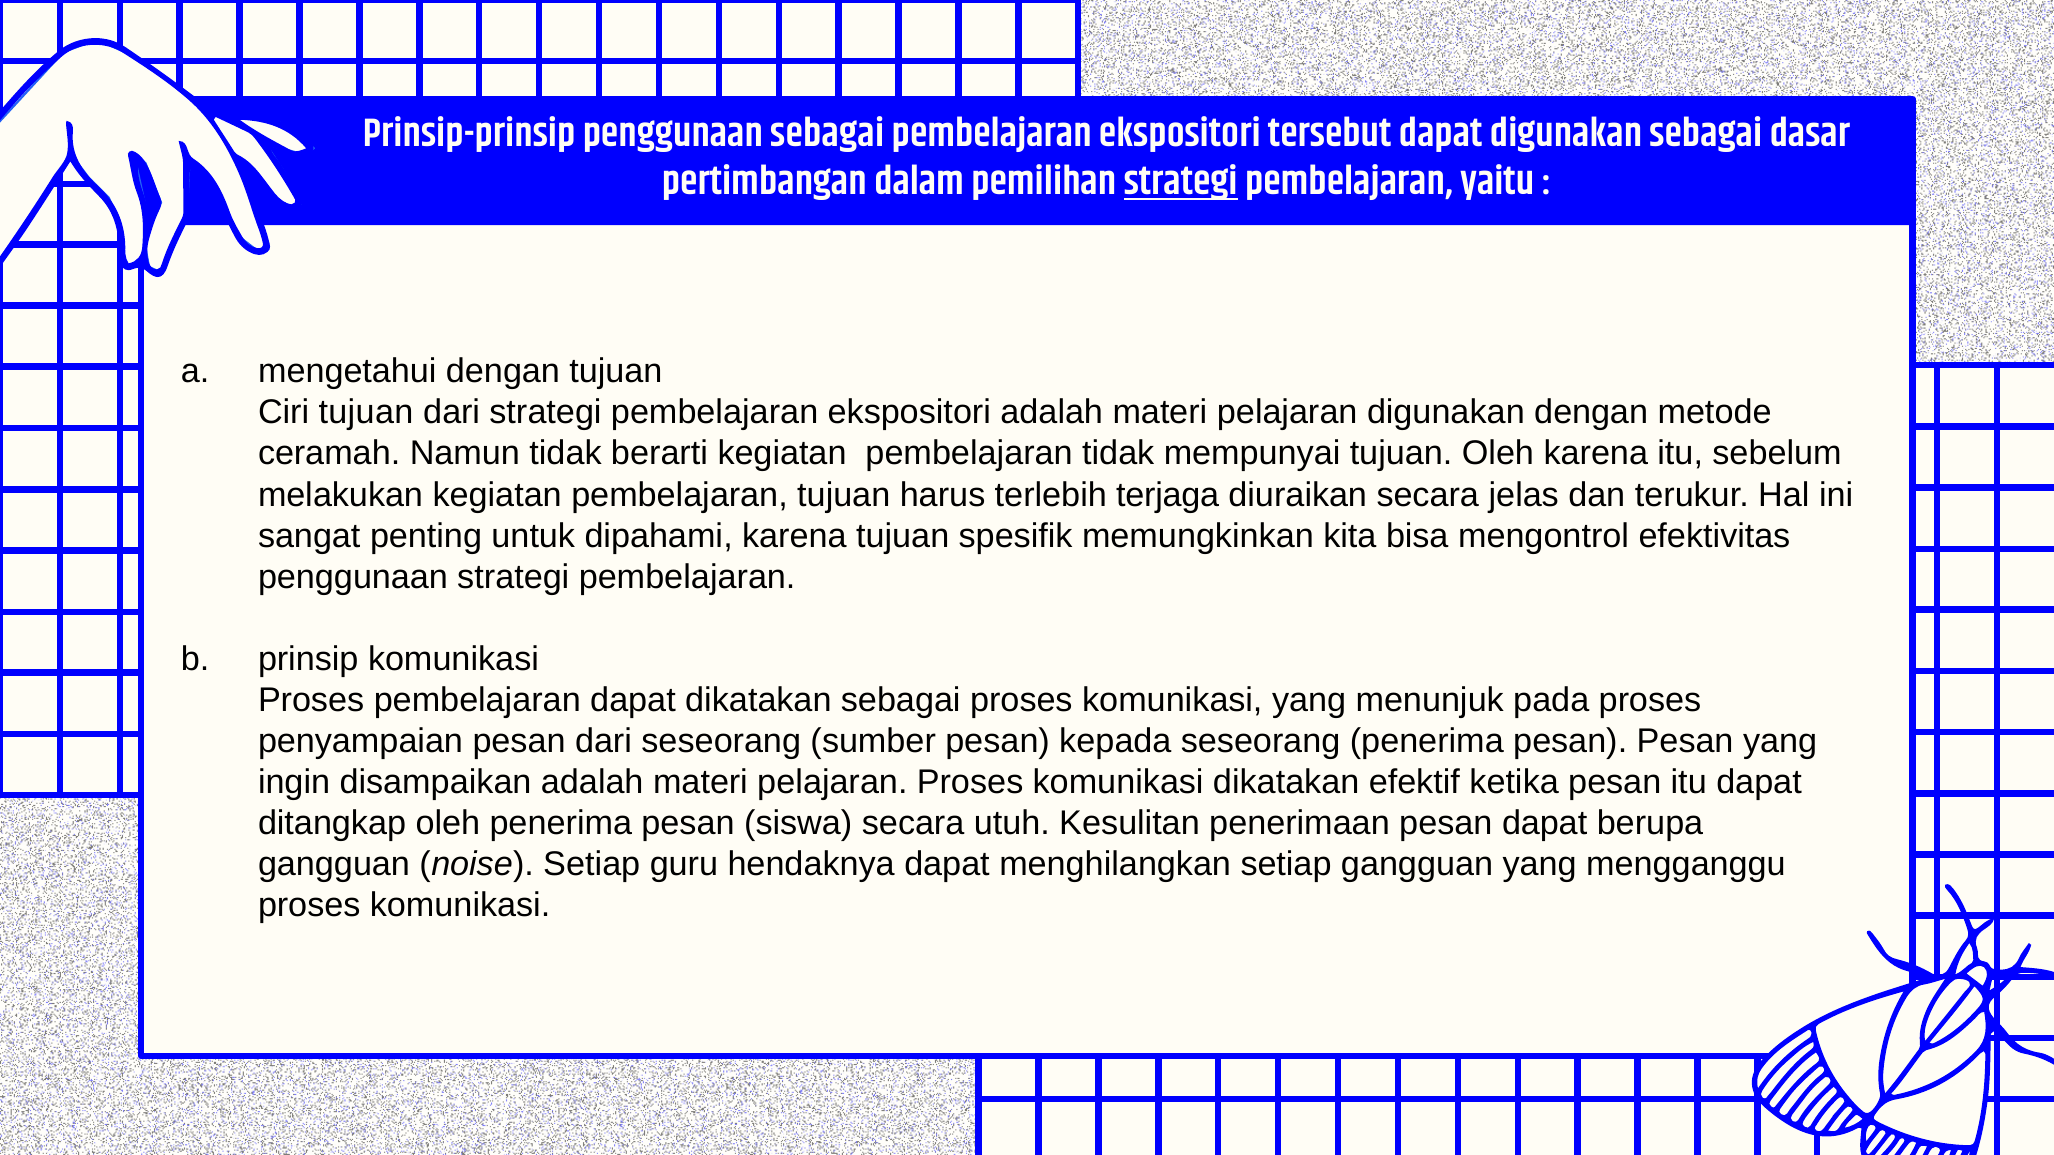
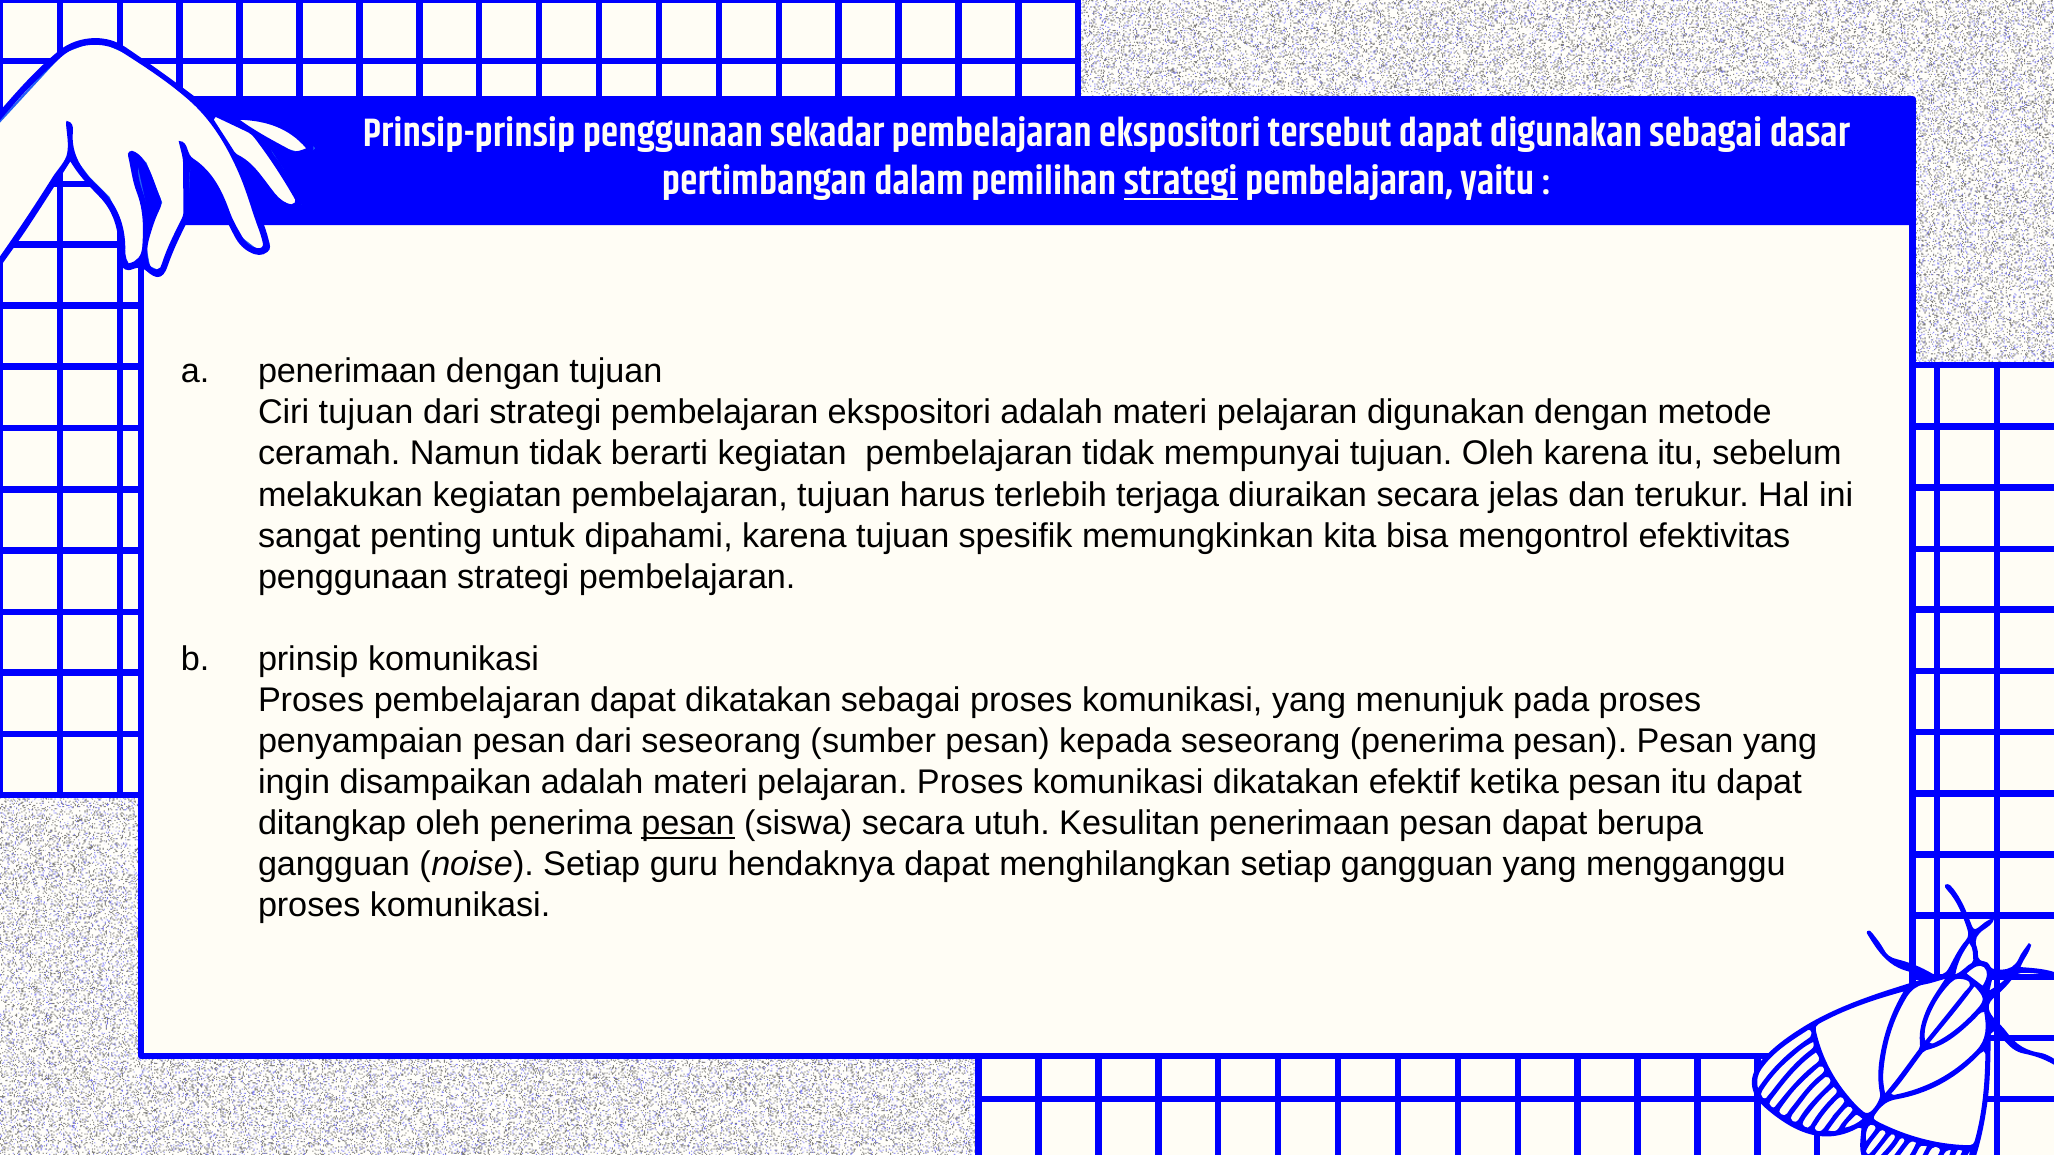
penggunaan sebagai: sebagai -> sekadar (827, 134)
mengetahui: mengetahui -> penerimaan (347, 372)
pesan underline: none -> present (688, 824)
